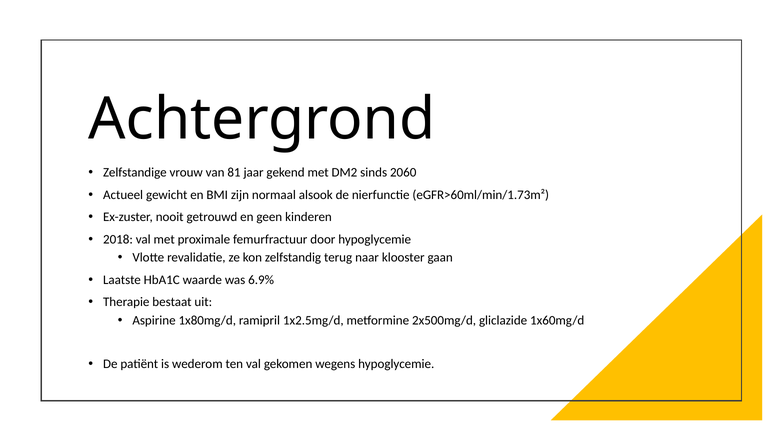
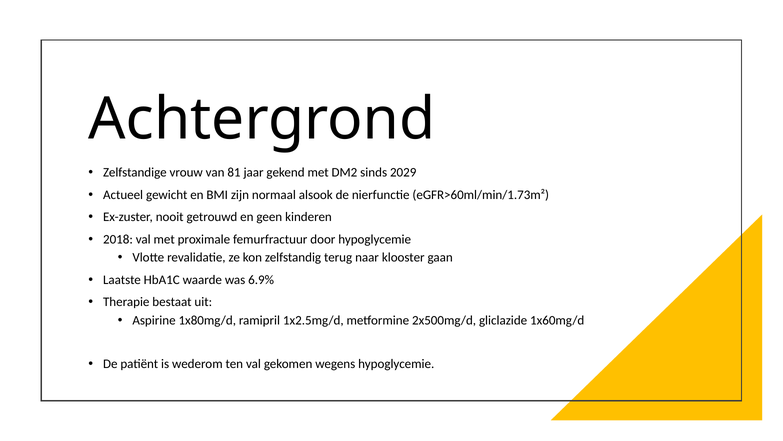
2060: 2060 -> 2029 (403, 172)
